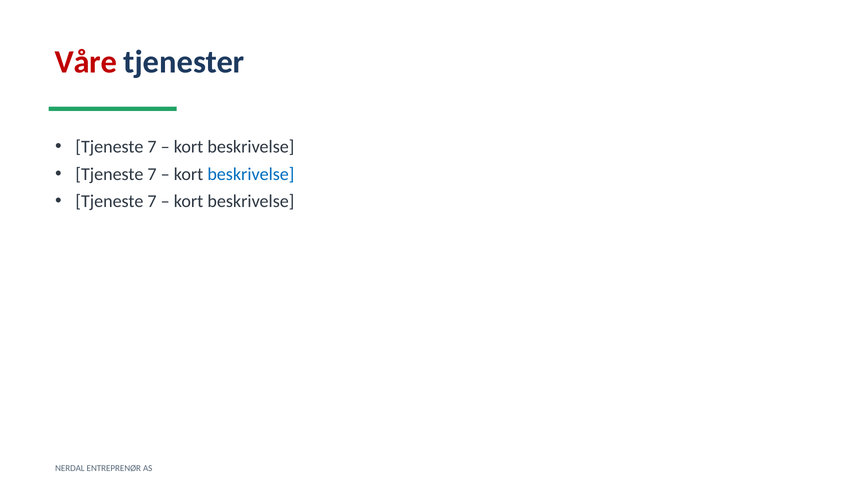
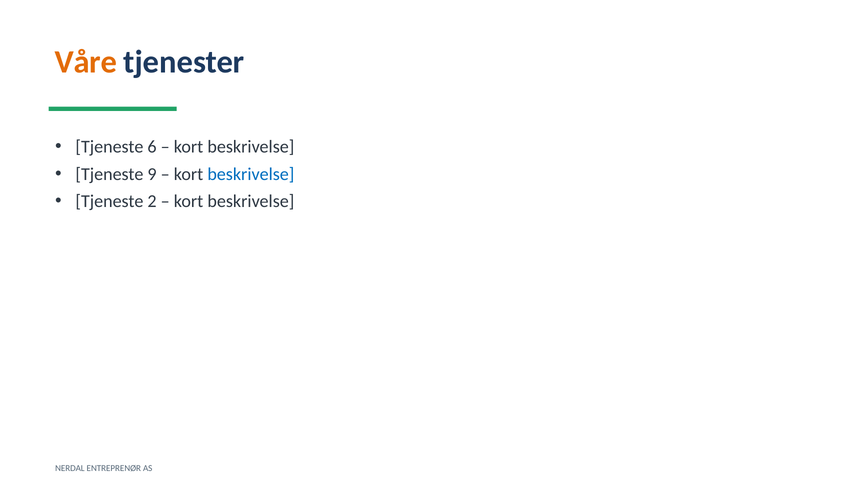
Våre colour: red -> orange (86, 62)
7: 7 -> 6 (152, 147)
7: 7 -> 9 (152, 174)
7: 7 -> 2 (152, 201)
